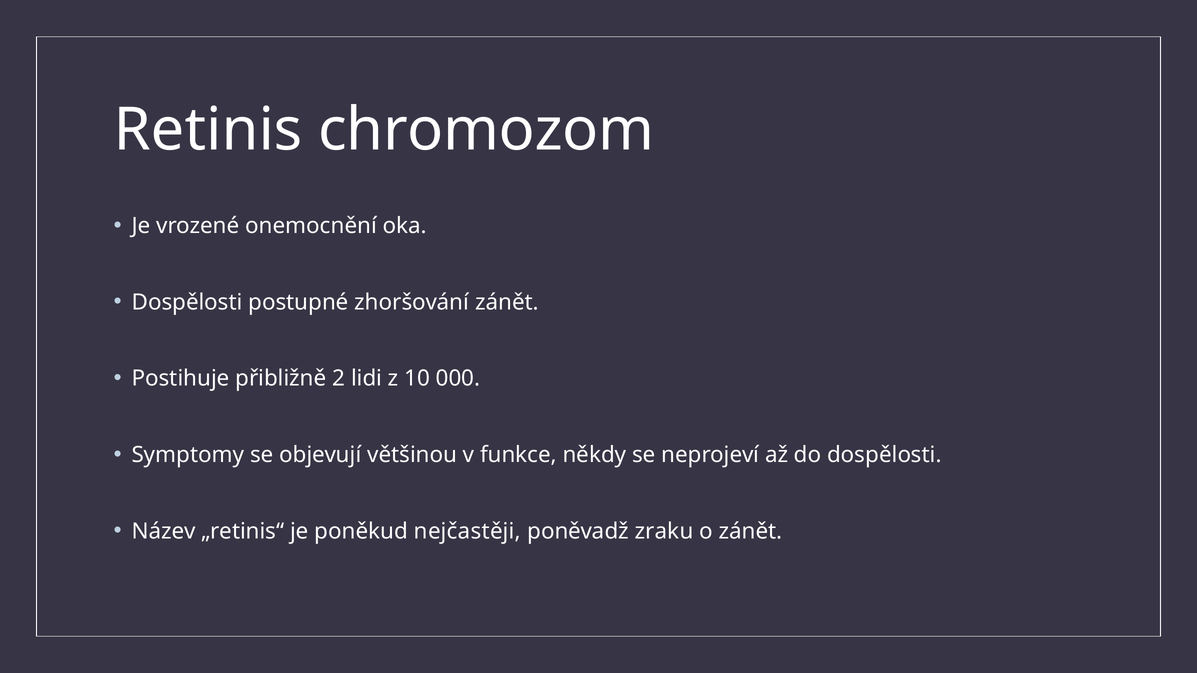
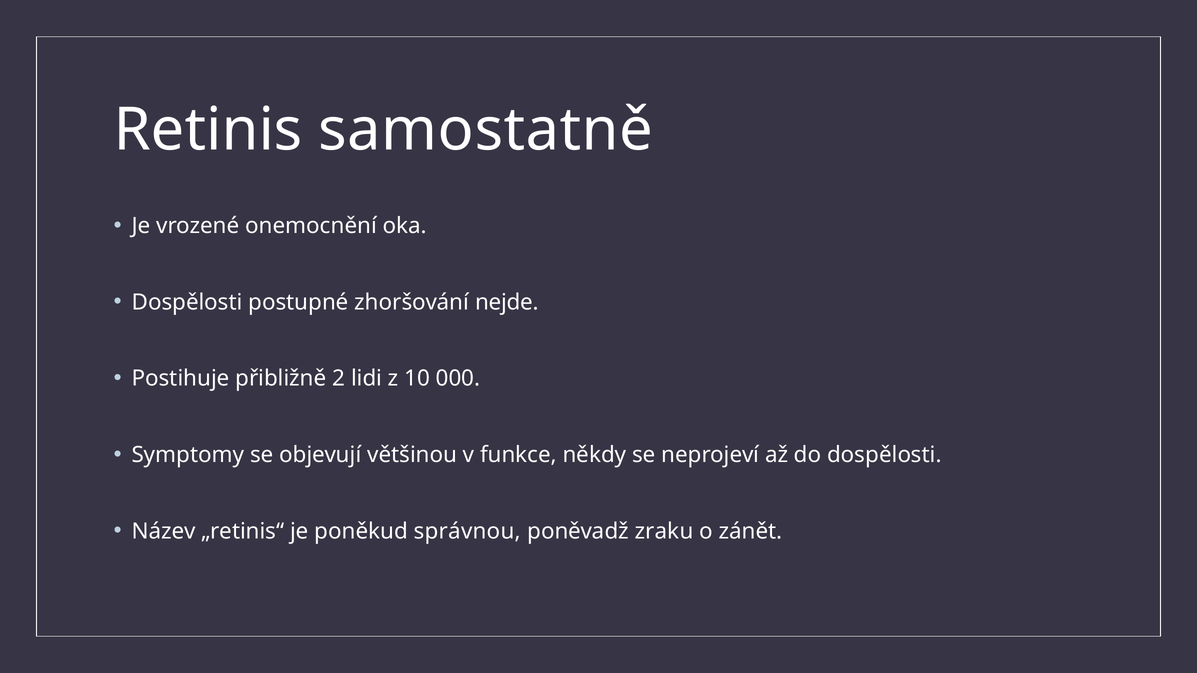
chromozom: chromozom -> samostatně (486, 130)
zhoršování zánět: zánět -> nejde (507, 302)
nejčastěji: nejčastěji -> správnou (467, 531)
